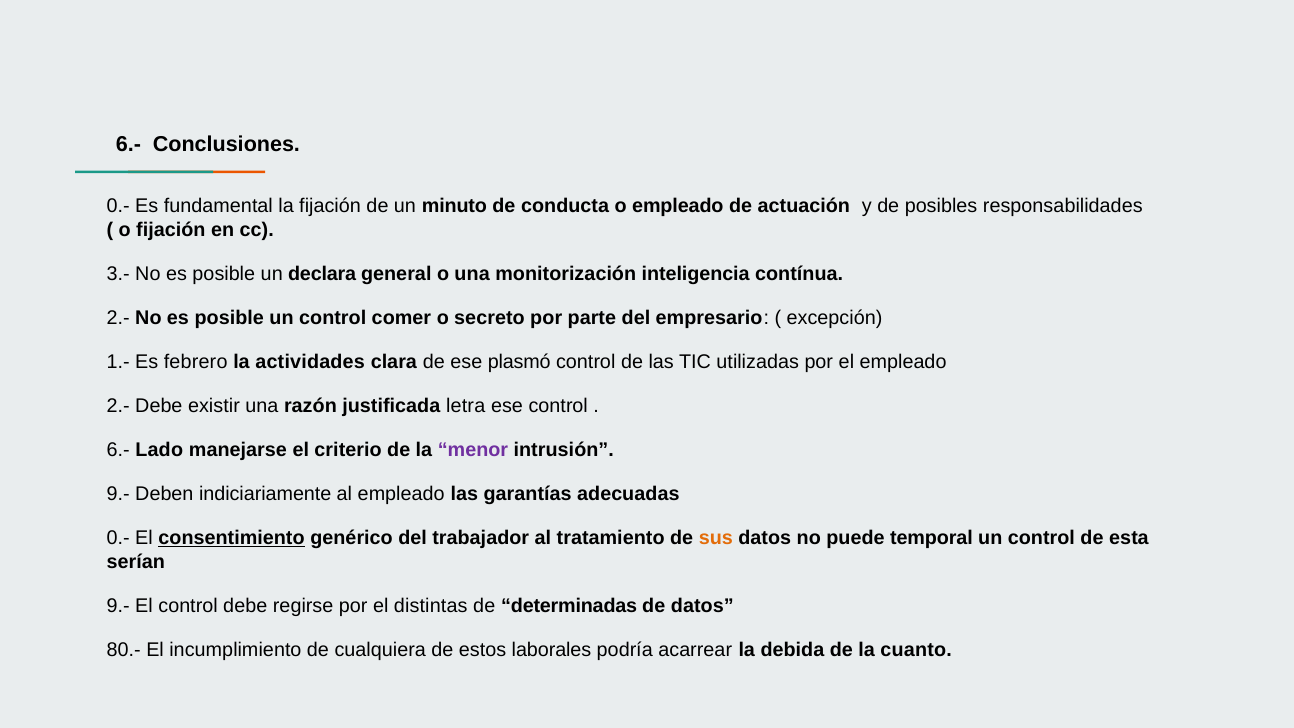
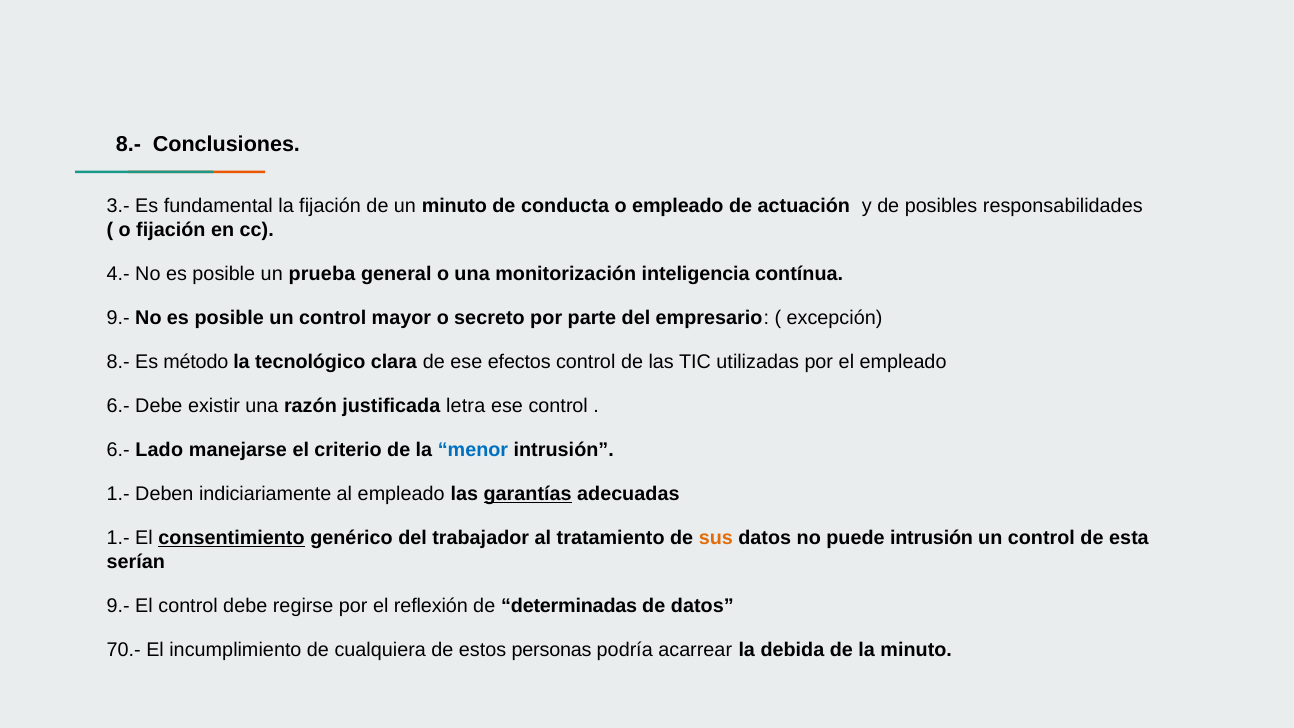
6.-: 6.- -> 8.- (128, 144)
0.-: 0.- -> 3.- (118, 206)
3.-: 3.- -> 4.- (118, 274)
declara: declara -> prueba (322, 274)
2.-: 2.- -> 9.- (118, 318)
comer: comer -> mayor (401, 318)
1.-: 1.- -> 8.- (118, 362)
febrero: febrero -> método (196, 362)
actividades: actividades -> tecnológico (310, 362)
plasmó: plasmó -> efectos (519, 362)
2.-: 2.- -> 6.- (118, 406)
menor colour: purple -> blue (473, 450)
9.-: 9.- -> 1.- (118, 494)
garantías underline: none -> present (528, 494)
0.-: 0.- -> 1.- (118, 538)
puede temporal: temporal -> intrusión (932, 538)
distintas: distintas -> reflexión (431, 606)
80.-: 80.- -> 70.- (124, 650)
laborales: laborales -> personas (552, 650)
la cuanto: cuanto -> minuto (916, 650)
